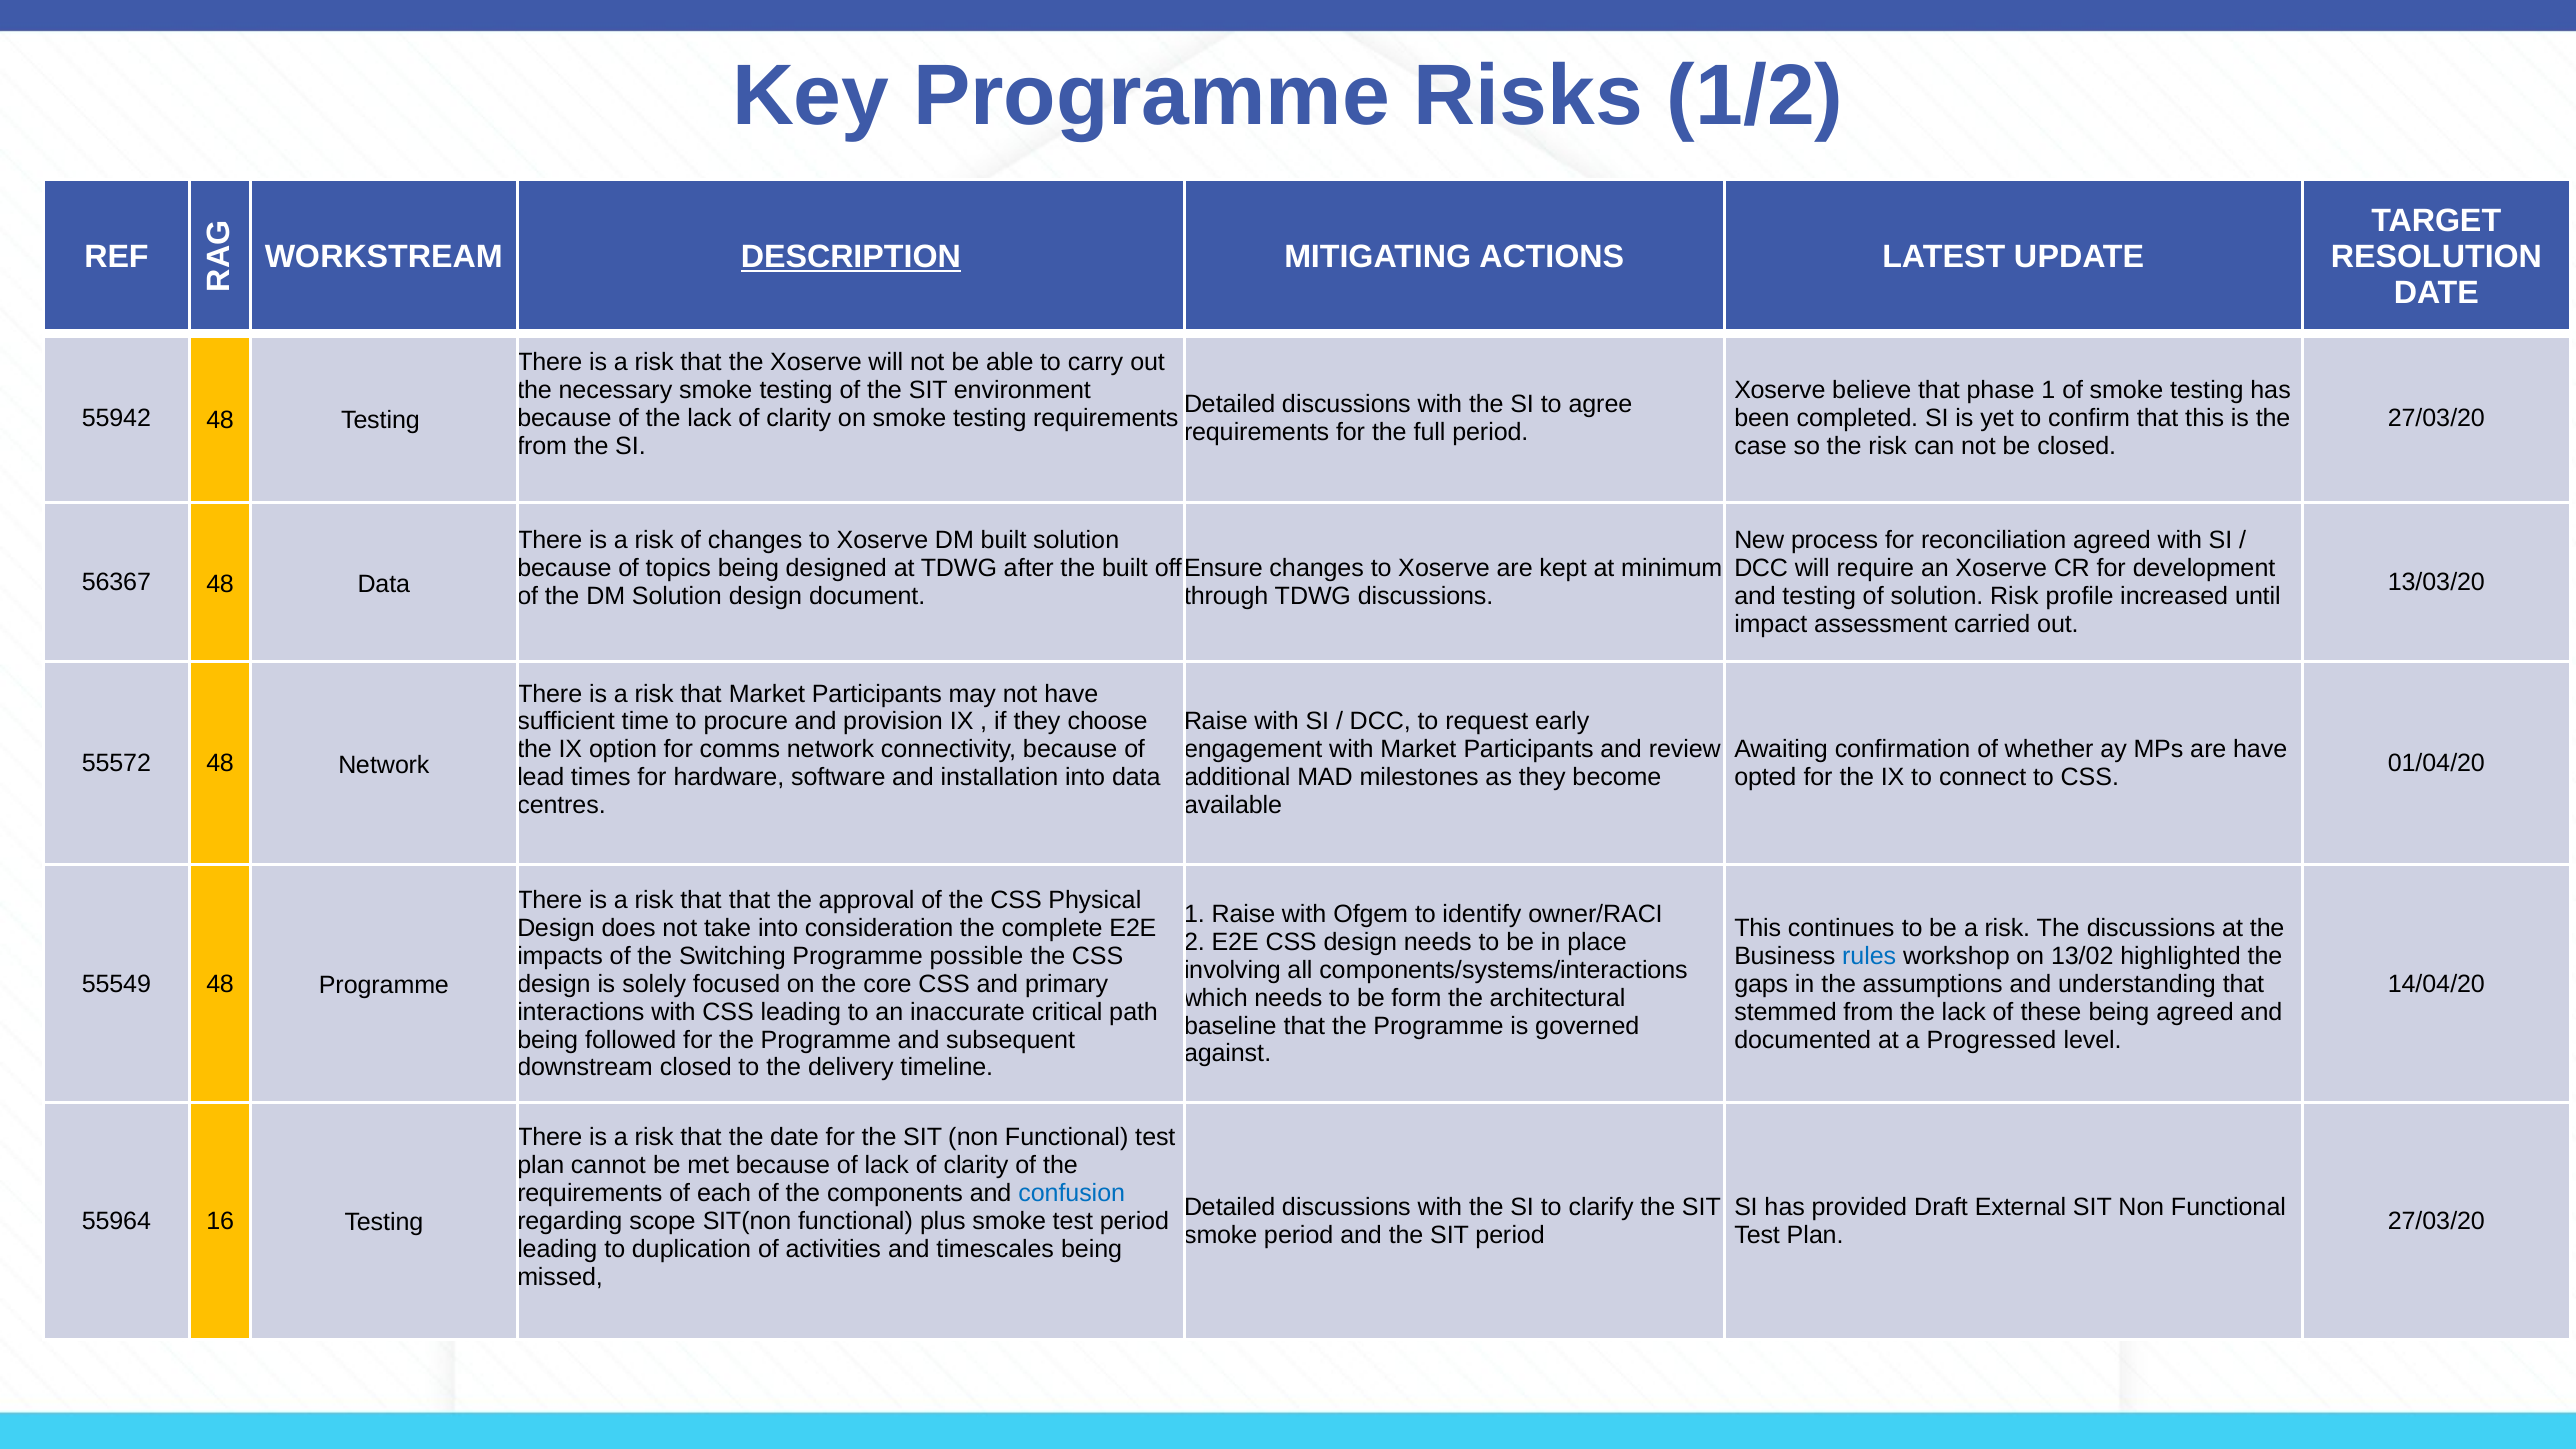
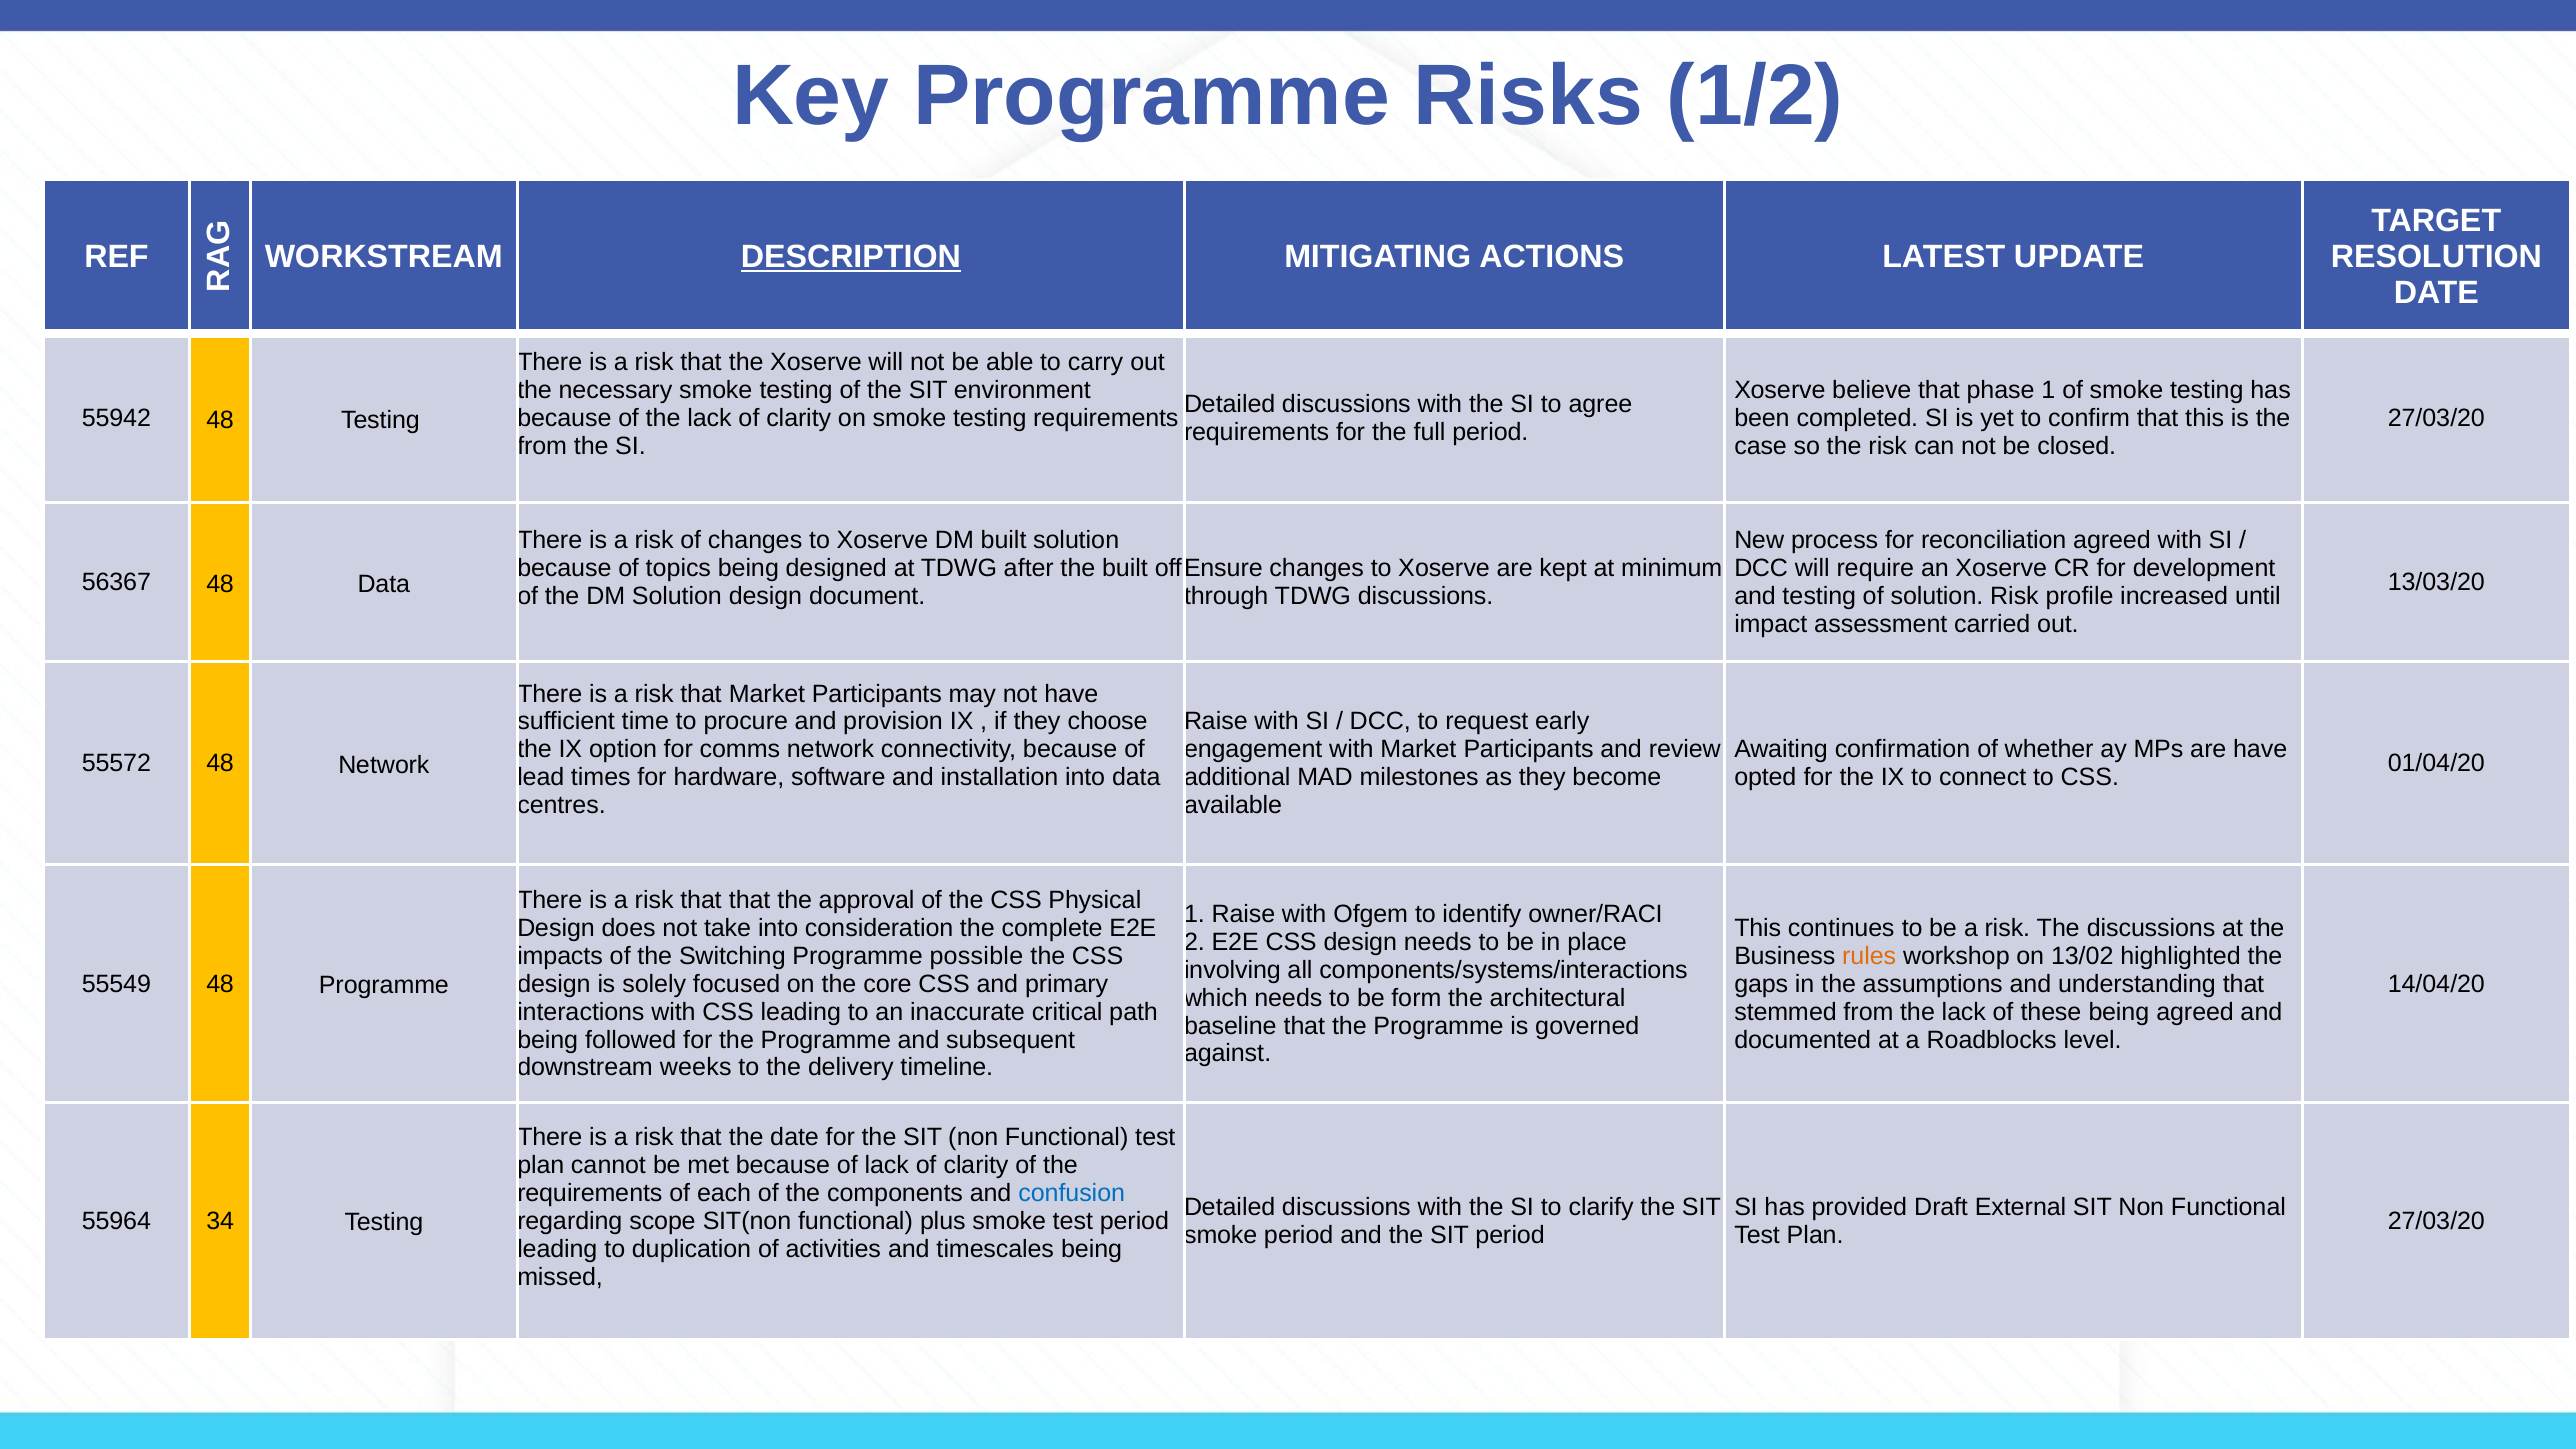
rules colour: blue -> orange (1869, 956)
Progressed: Progressed -> Roadblocks (1992, 1040)
downstream closed: closed -> weeks (696, 1068)
16: 16 -> 34 (220, 1221)
